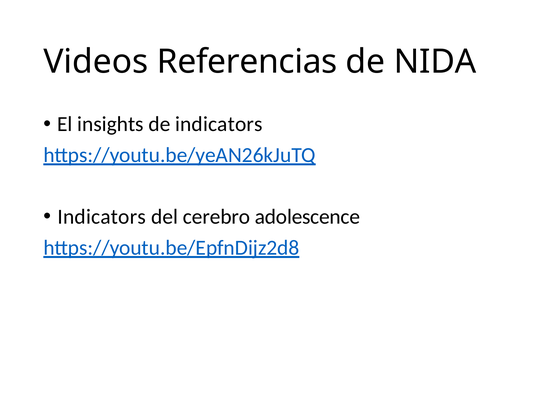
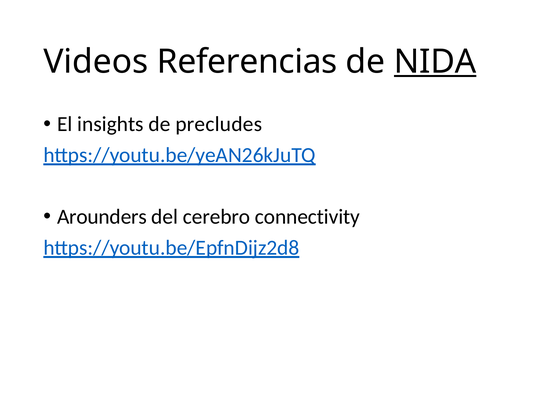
NIDA underline: none -> present (435, 62)
de indicators: indicators -> precludes (219, 124)
Indicators: Indicators -> Arounders (102, 217)
adolescence: adolescence -> connectivity (307, 217)
